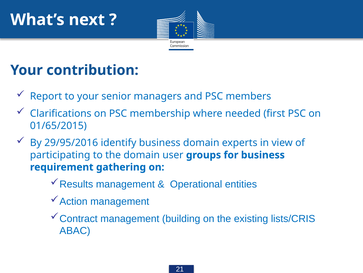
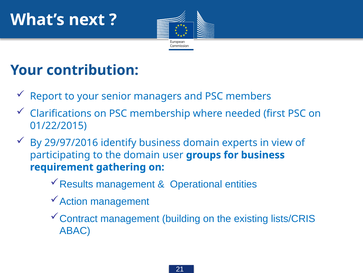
01/65/2015: 01/65/2015 -> 01/22/2015 (58, 125)
29/95/2016: 29/95/2016 -> 29/97/2016 (71, 143)
